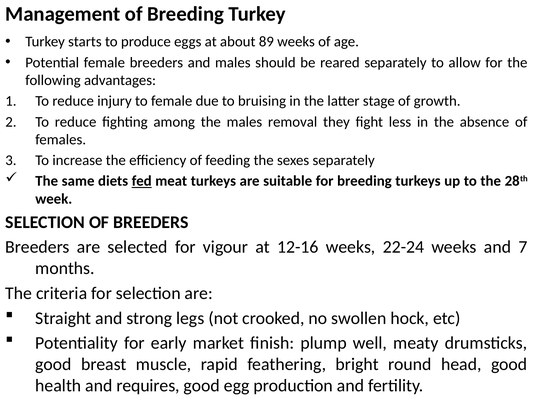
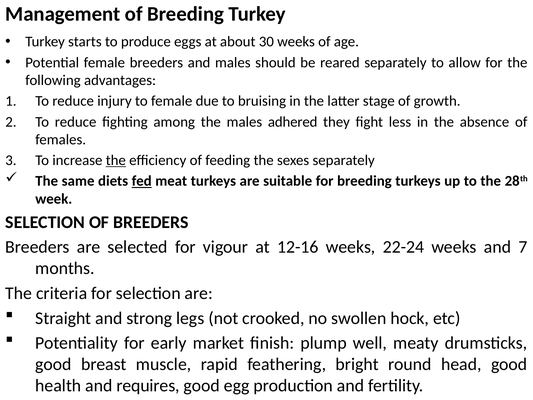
89: 89 -> 30 (266, 42)
removal: removal -> adhered (293, 122)
the underline: none -> present (116, 160)
